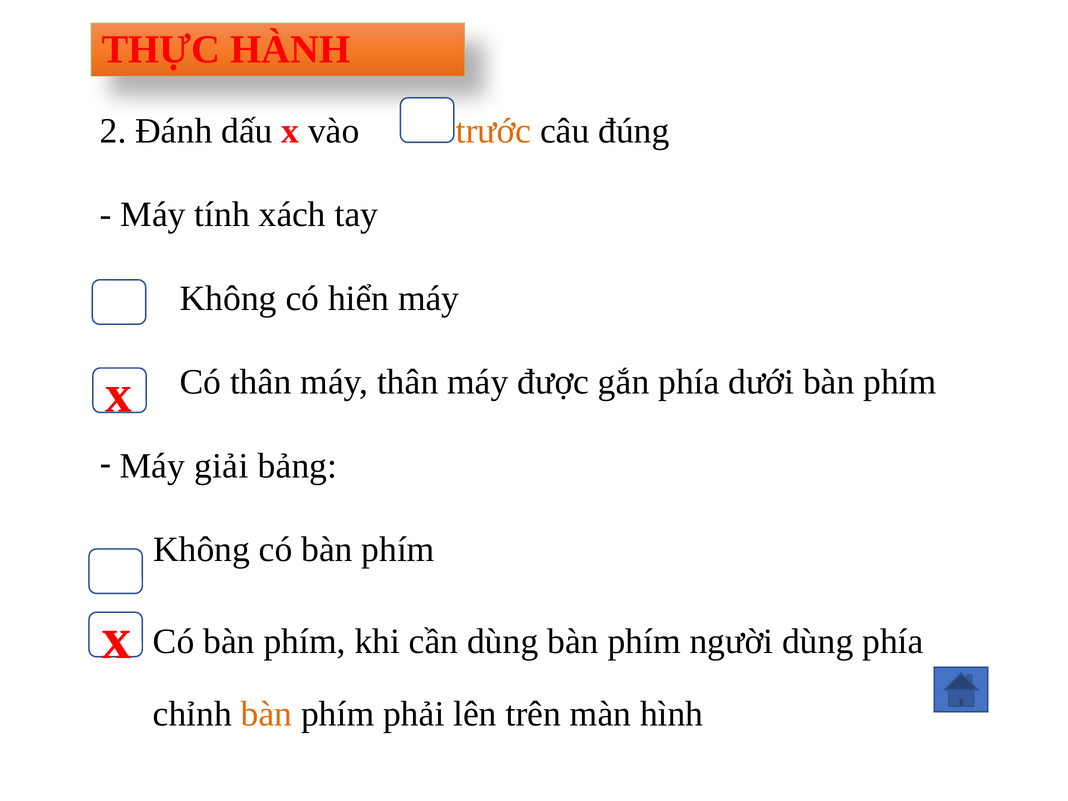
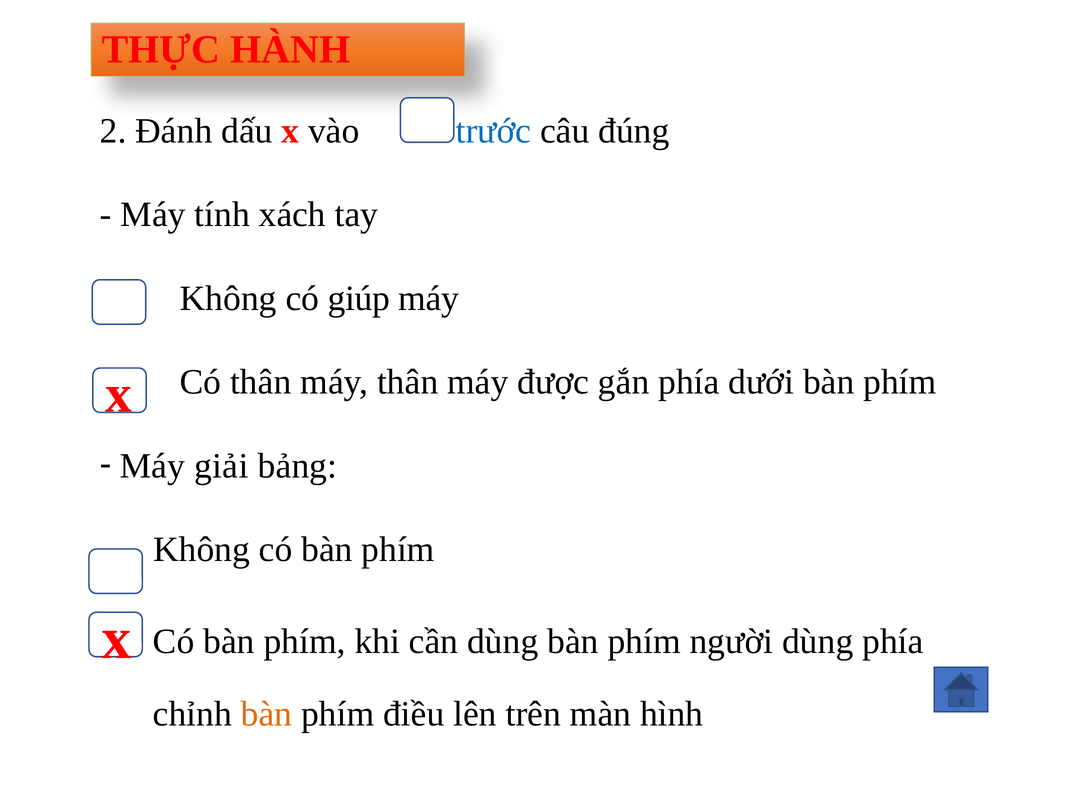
trước colour: orange -> blue (493, 131)
hiển: hiển -> giúp (359, 298)
phải: phải -> điều (414, 714)
